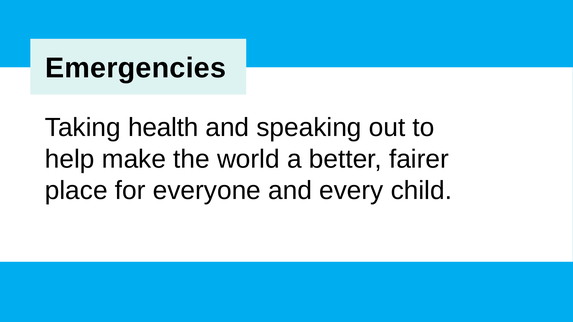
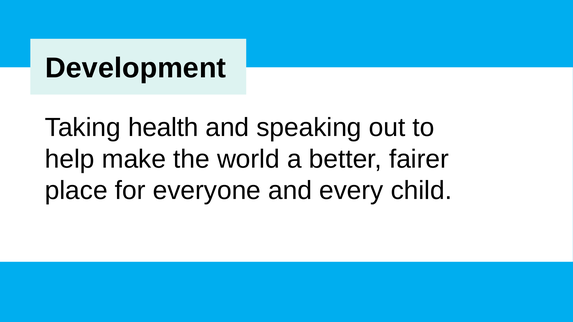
Emergencies: Emergencies -> Development (136, 68)
